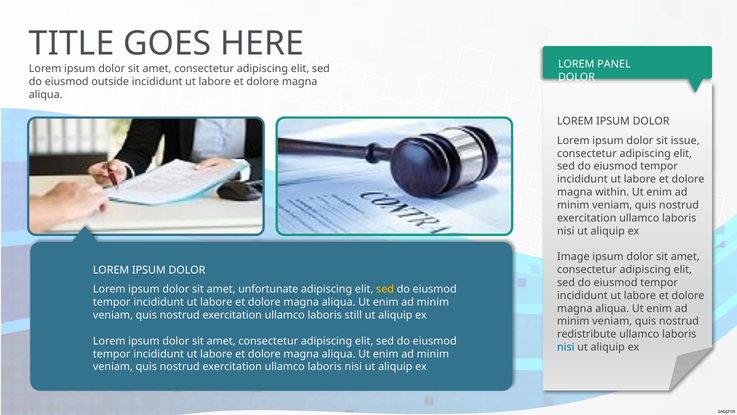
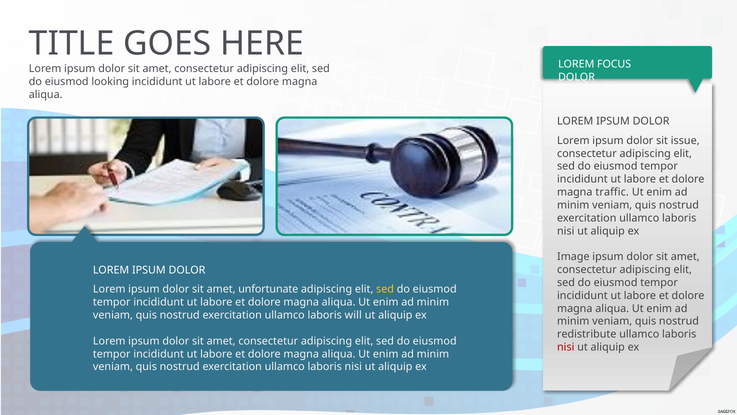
PANEL: PANEL -> FOCUS (614, 64)
outside: outside -> looking (110, 82)
within: within -> traffic (612, 192)
still: still -> will (353, 315)
nisi colour: blue -> red (566, 347)
